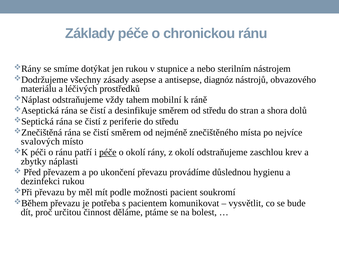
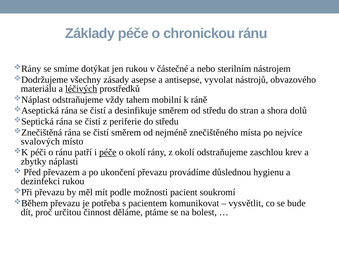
stupnice: stupnice -> částečné (173, 69)
diagnóz: diagnóz -> vyvolat (219, 80)
léčivých underline: none -> present (81, 89)
